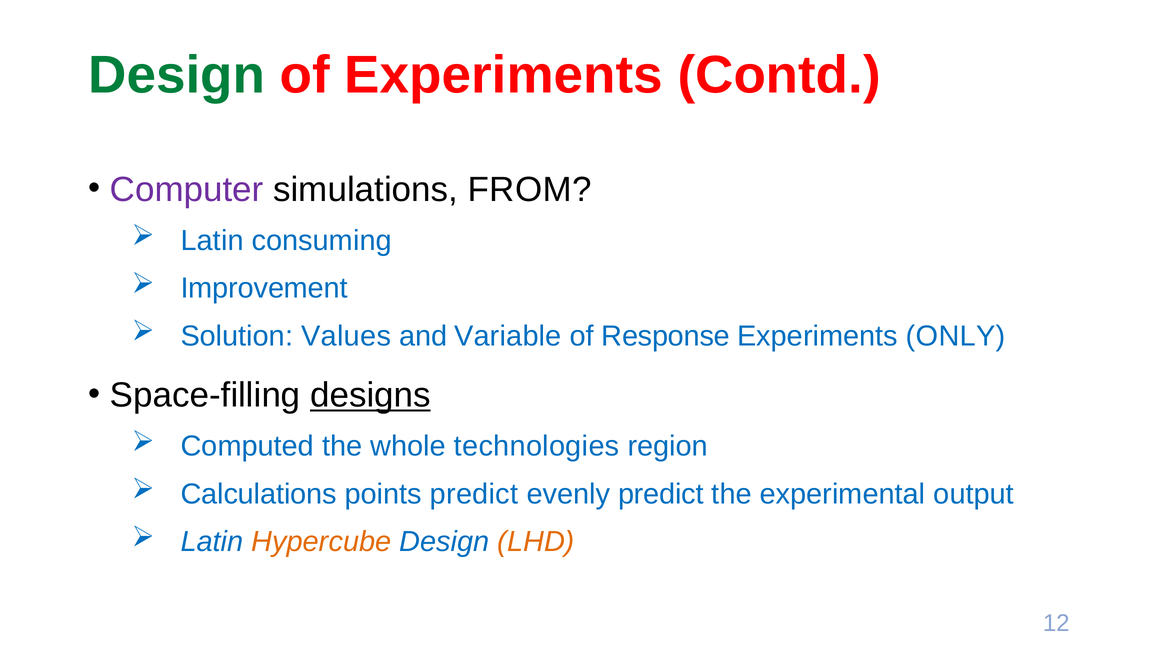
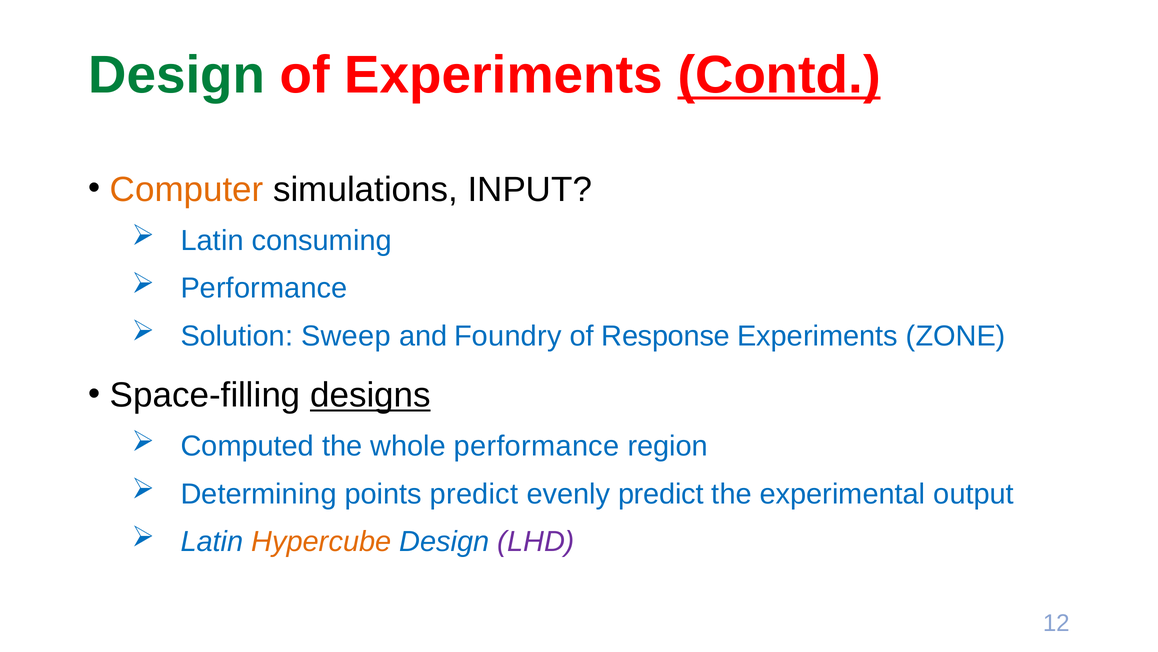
Contd underline: none -> present (779, 75)
Computer colour: purple -> orange (187, 189)
FROM: FROM -> INPUT (530, 189)
Improvement: Improvement -> Performance (264, 288)
Values: Values -> Sweep (346, 336)
Variable: Variable -> Foundry (508, 336)
ONLY: ONLY -> ZONE (956, 336)
whole technologies: technologies -> performance (537, 446)
Calculations: Calculations -> Determining (259, 493)
LHD colour: orange -> purple (536, 541)
